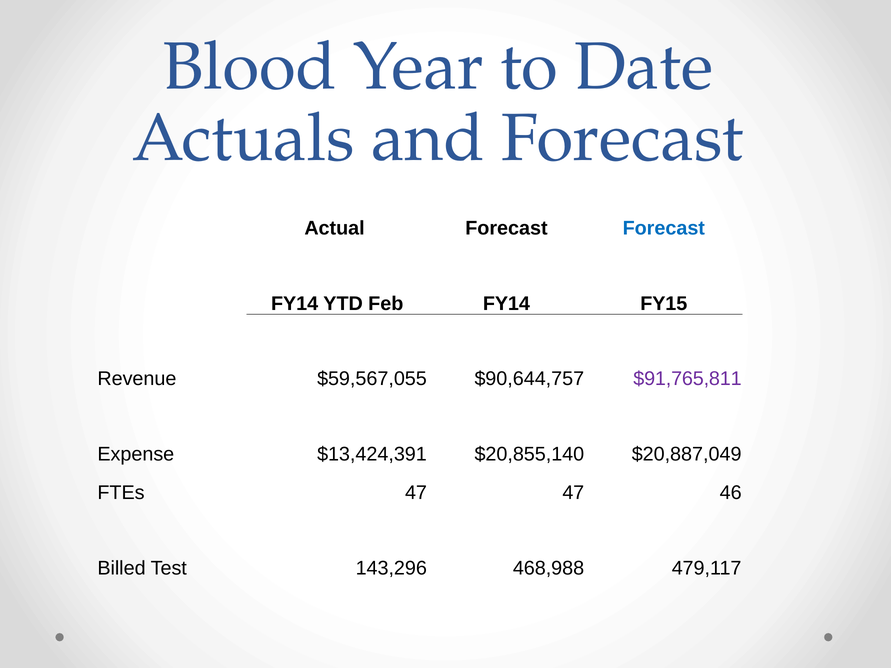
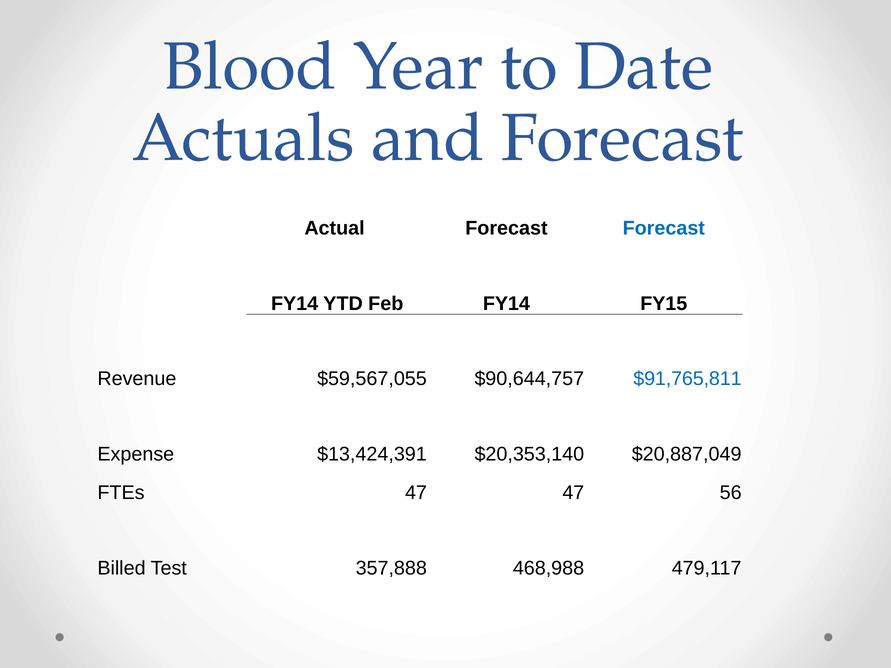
$91,765,811 colour: purple -> blue (687, 379)
$20,855,140: $20,855,140 -> $20,353,140 (529, 454)
46: 46 -> 56 (731, 493)
143,296: 143,296 -> 357,888 (391, 568)
